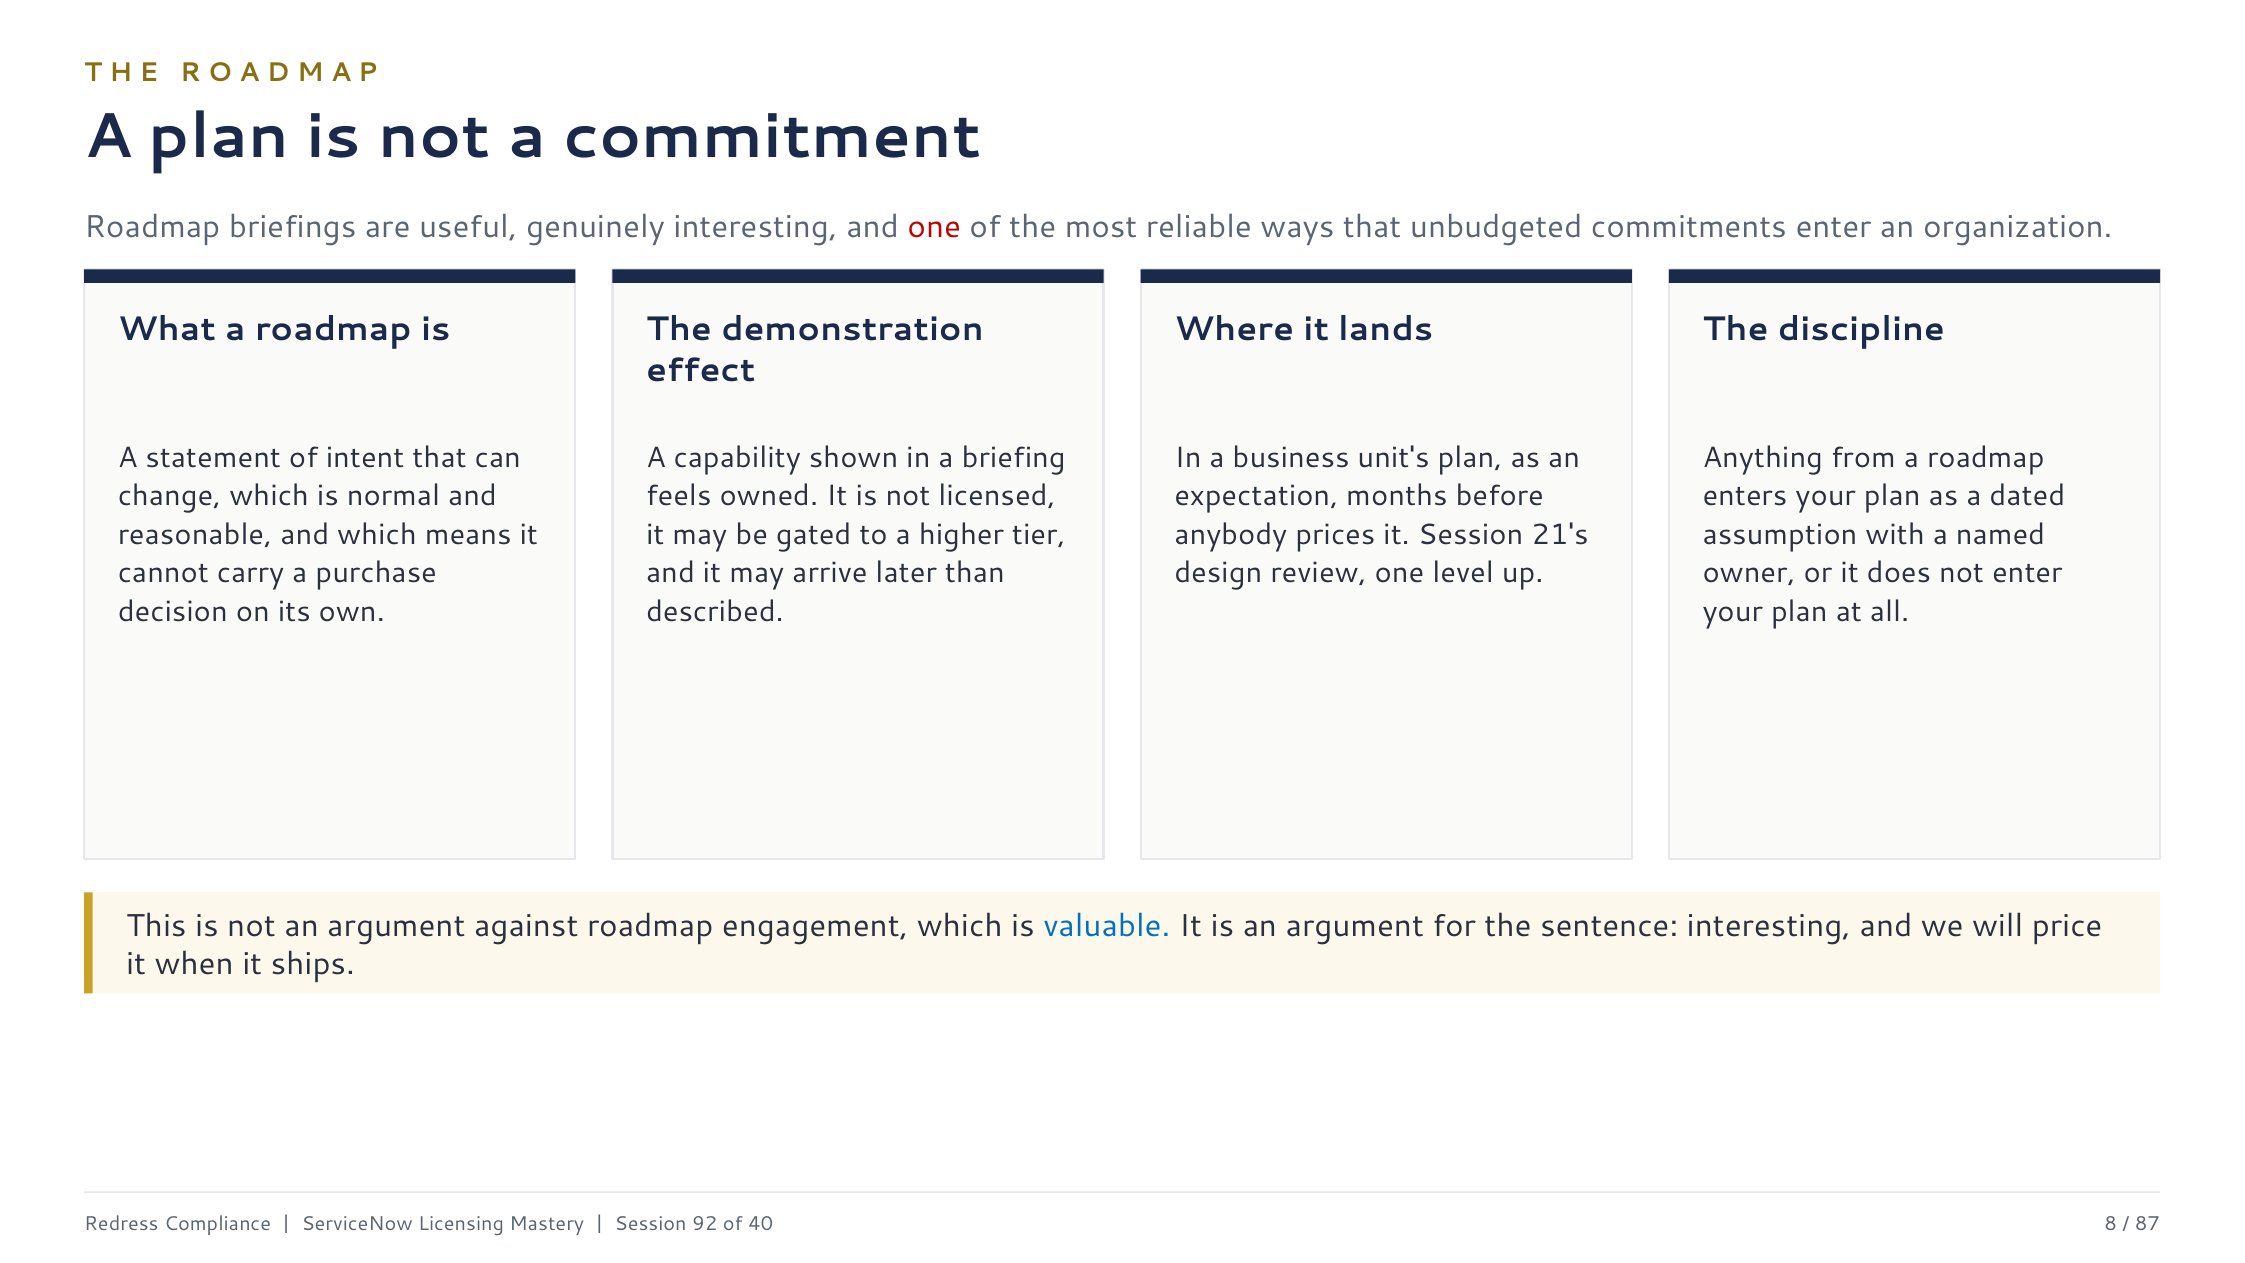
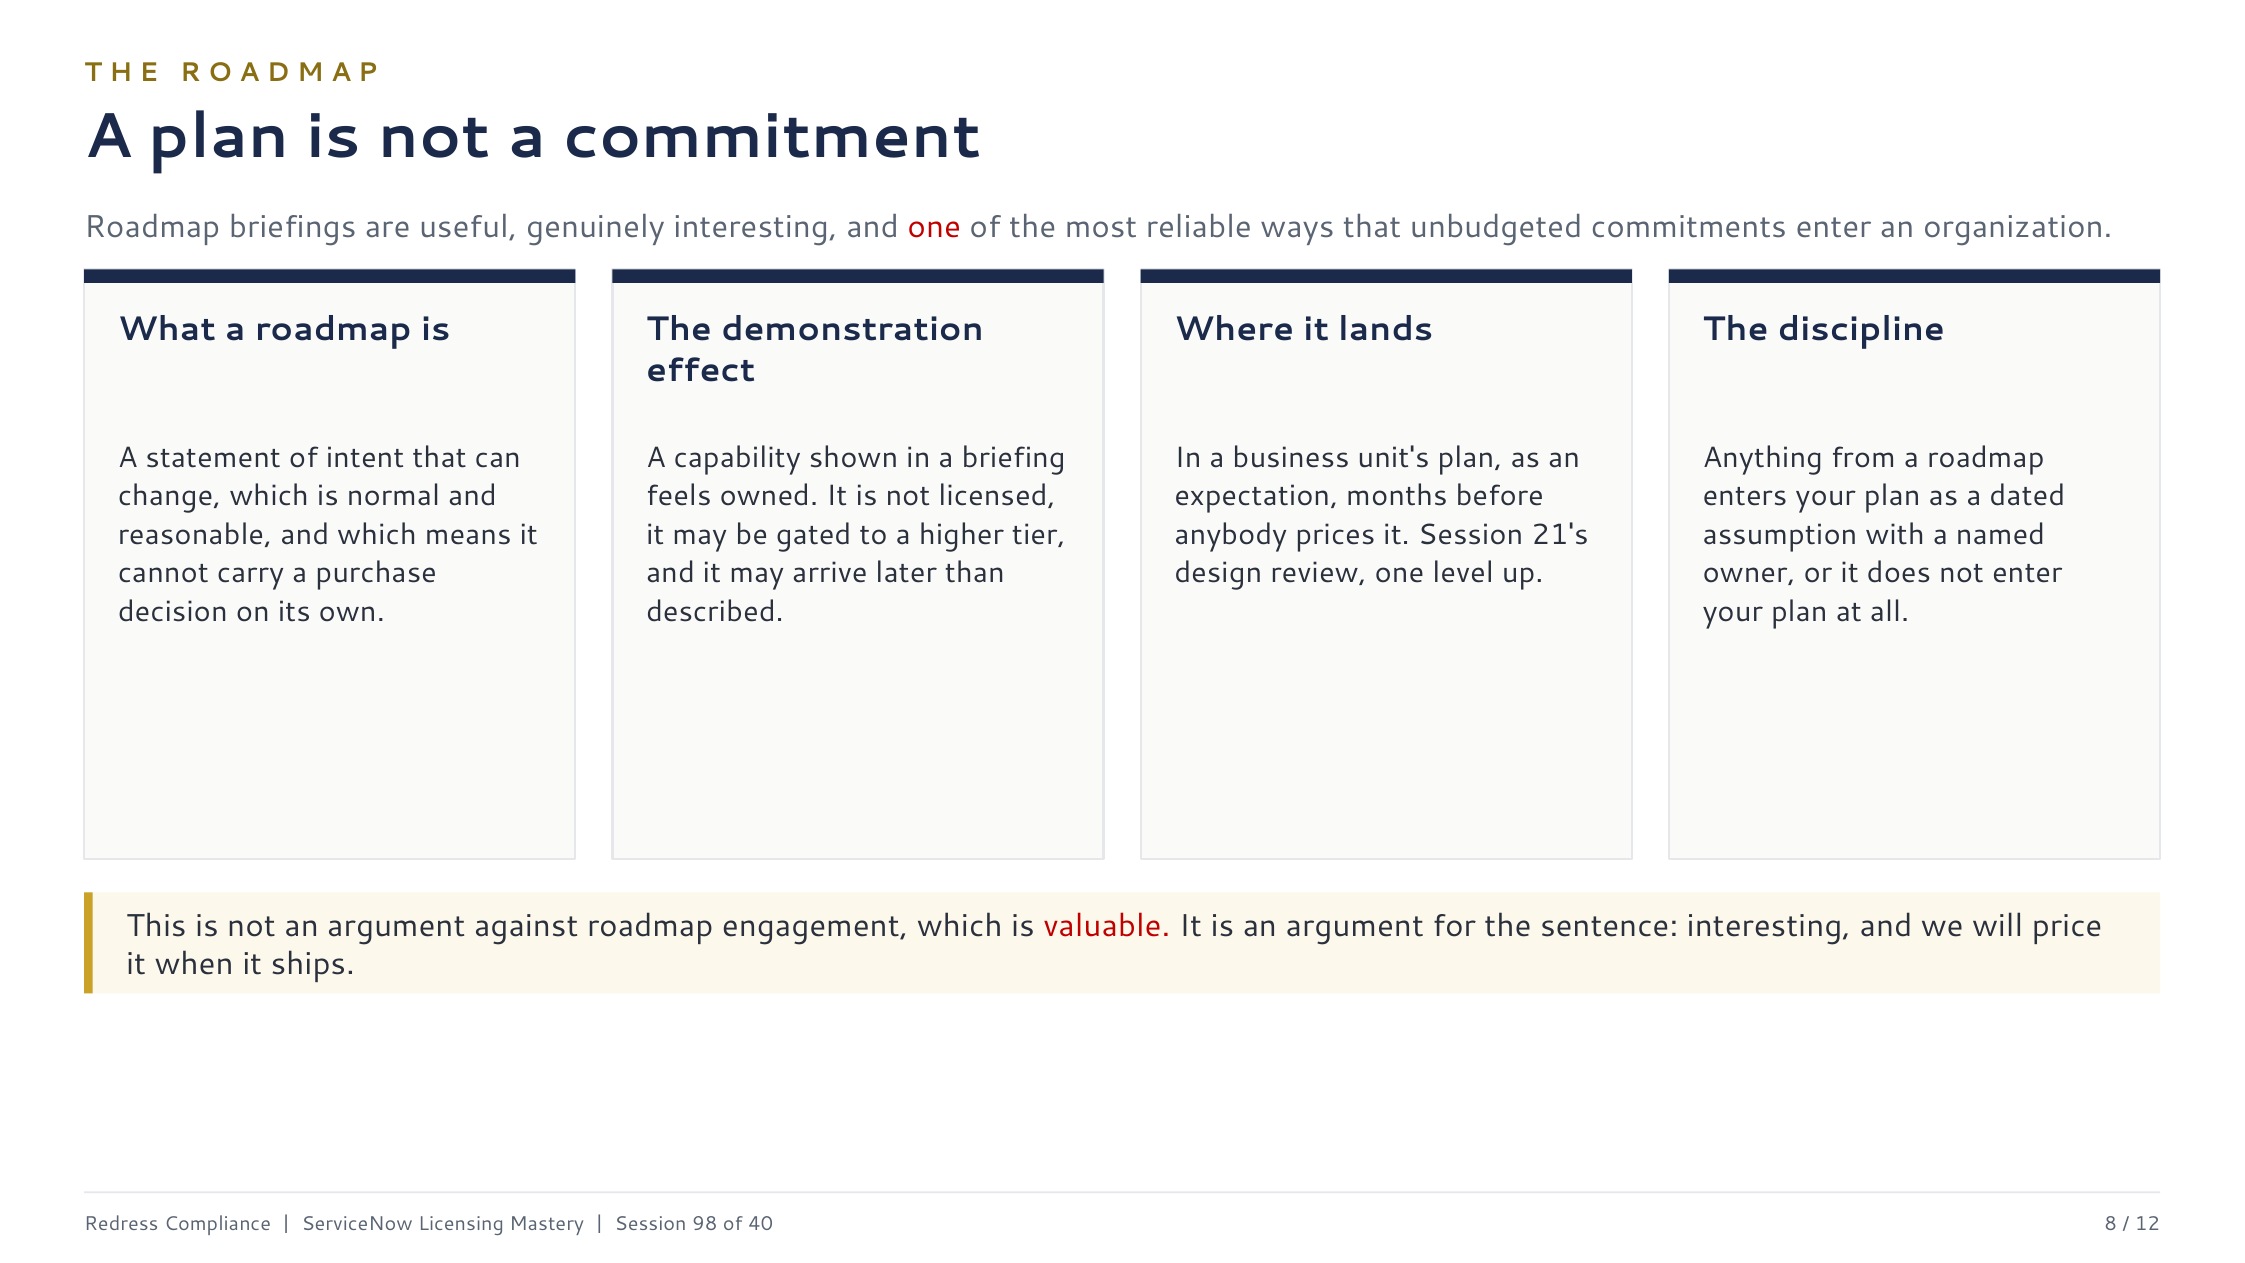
valuable colour: blue -> red (1107, 926)
92: 92 -> 98 (705, 1224)
87: 87 -> 12 (2147, 1224)
